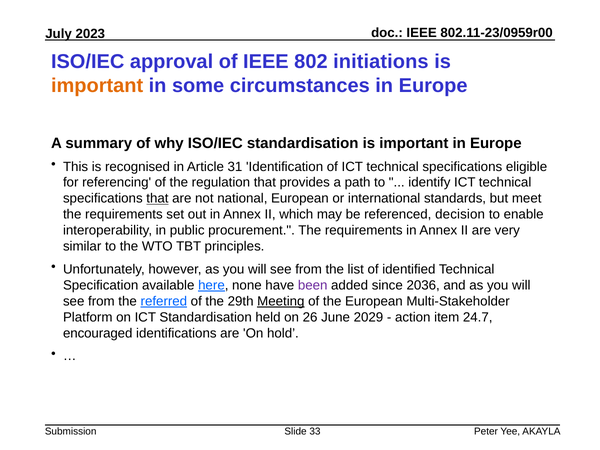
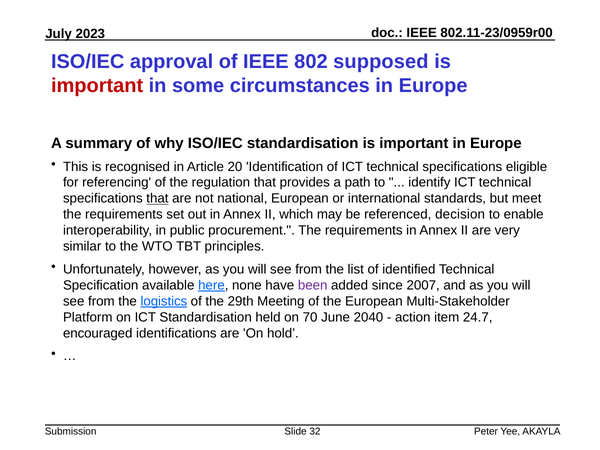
initiations: initiations -> supposed (381, 61)
important colour: orange -> red (97, 85)
31: 31 -> 20 (235, 167)
2036: 2036 -> 2007 (423, 285)
referred: referred -> logistics (164, 301)
Meeting underline: present -> none (281, 301)
26: 26 -> 70 (310, 317)
2029: 2029 -> 2040 (368, 317)
33: 33 -> 32 (315, 432)
